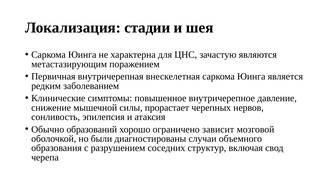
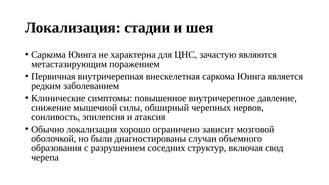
прорастает: прорастает -> обширный (167, 108)
Обычно образований: образований -> локализация (92, 129)
